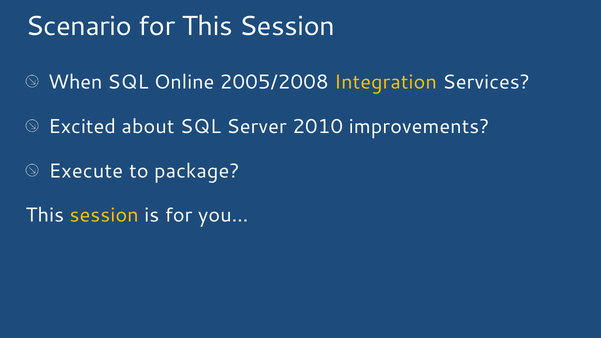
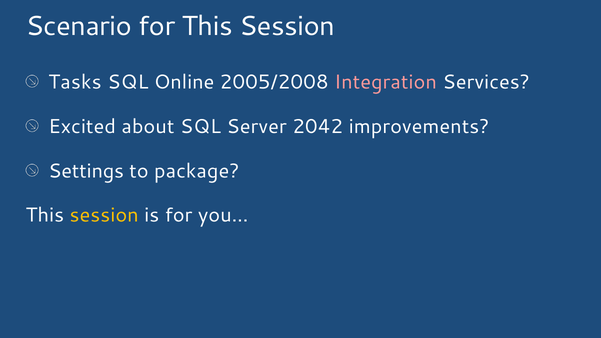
When: When -> Tasks (75, 82)
Integration colour: yellow -> pink (386, 82)
2010: 2010 -> 2042 (318, 127)
Execute: Execute -> Settings (86, 171)
